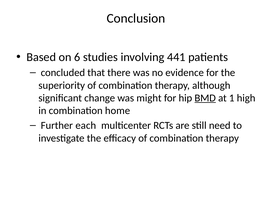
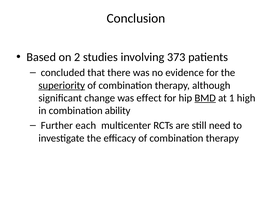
6: 6 -> 2 (77, 57)
441: 441 -> 373 (176, 57)
superiority underline: none -> present (62, 85)
might: might -> effect (149, 98)
home: home -> ability (118, 111)
